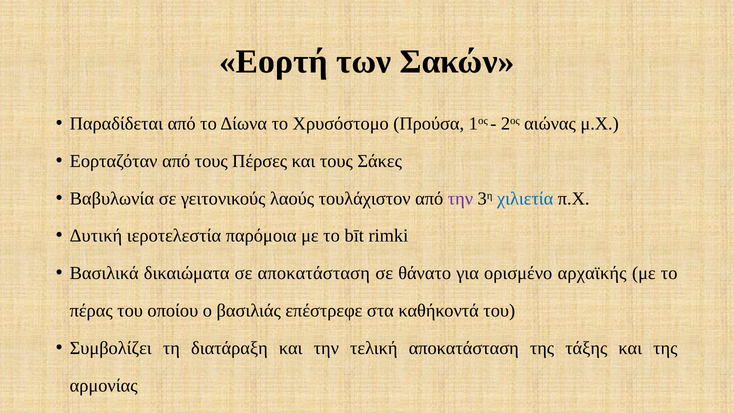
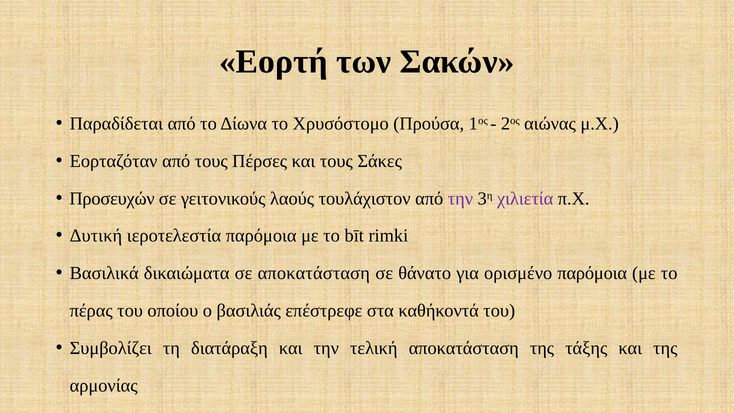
Βαβυλωνία: Βαβυλωνία -> Προσευχών (112, 198)
χιλιετία colour: blue -> purple (525, 198)
ορισμένο αρχαϊκής: αρχαϊκής -> παρόμοια (592, 273)
